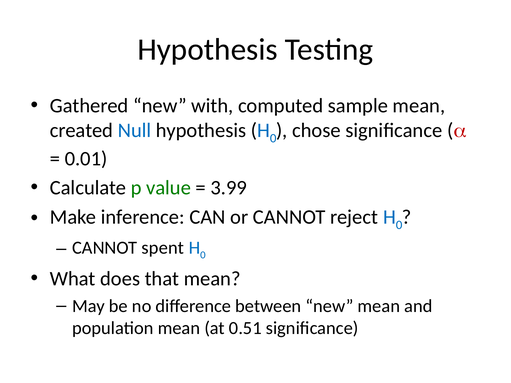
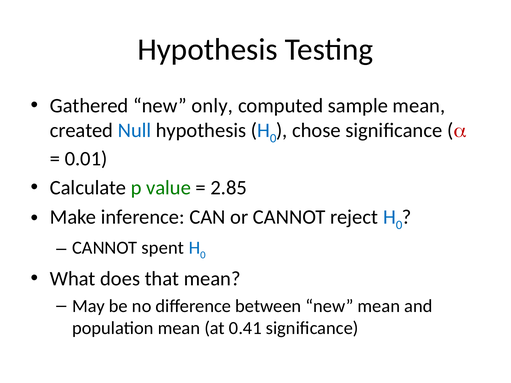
with: with -> only (212, 106)
3.99: 3.99 -> 2.85 (229, 188)
0.51: 0.51 -> 0.41 (245, 328)
